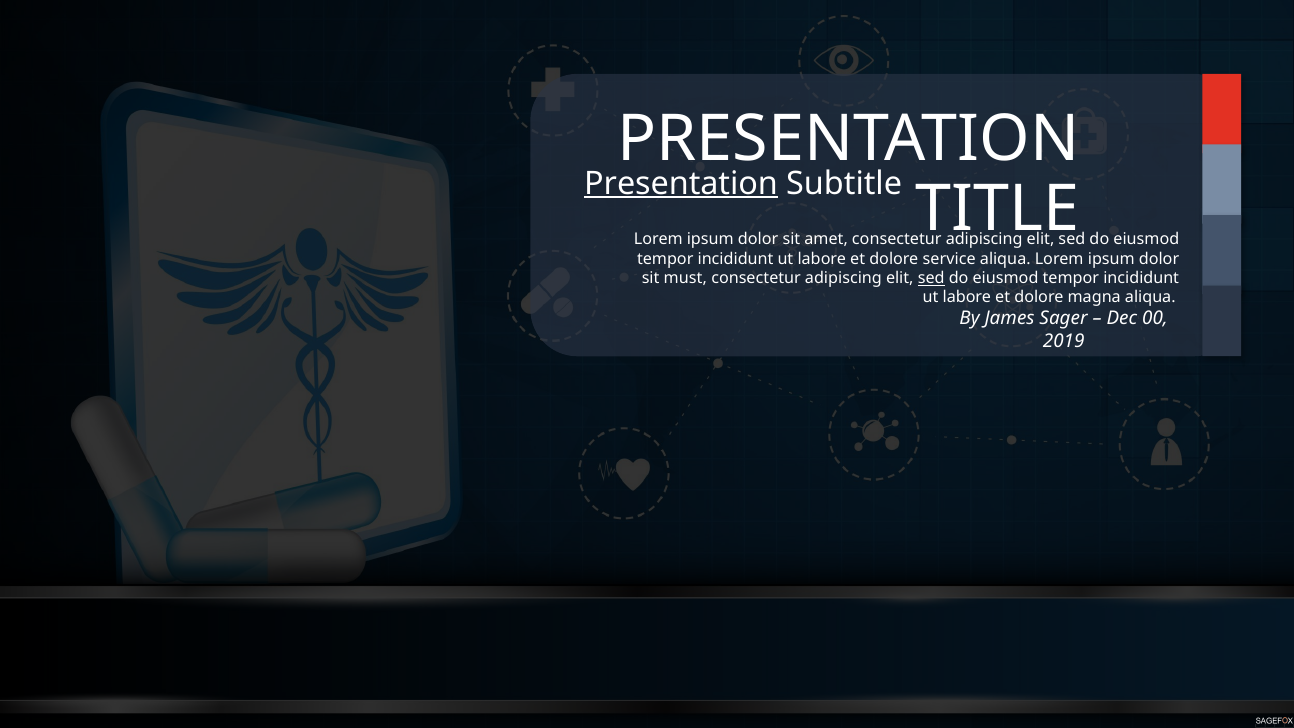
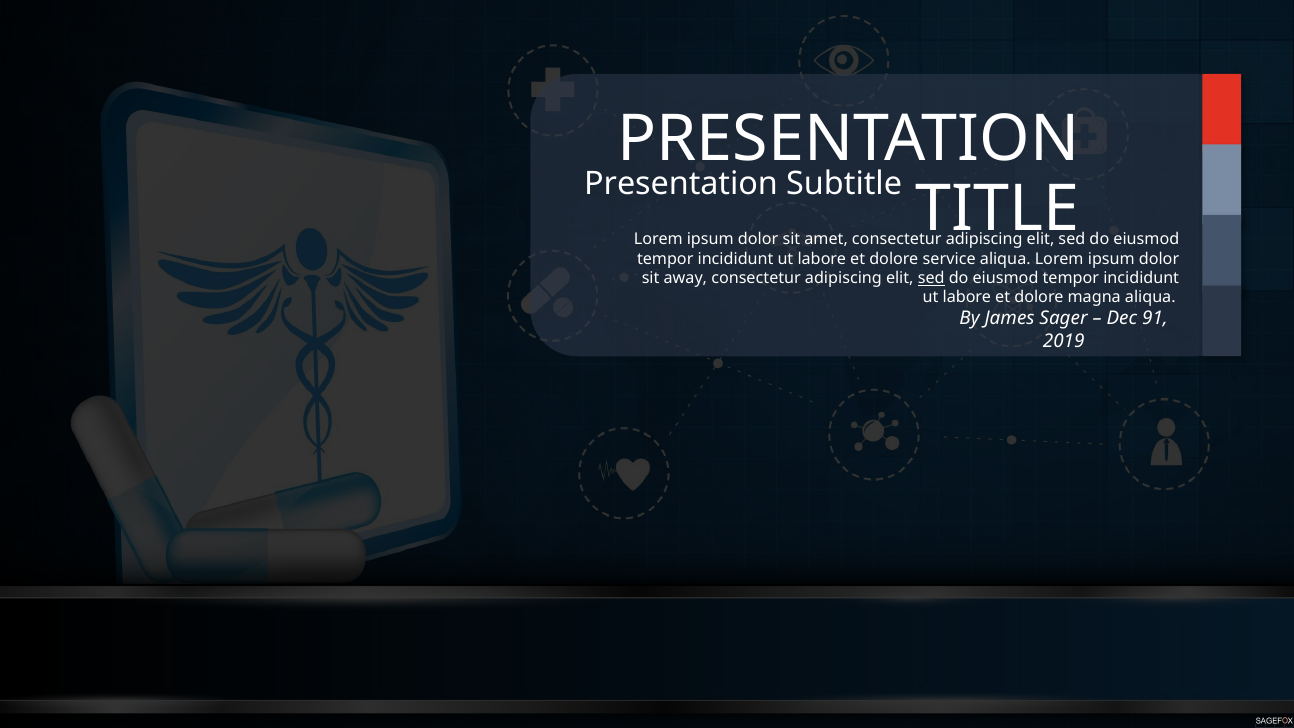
Presentation underline: present -> none (681, 183)
must: must -> away (685, 278)
00: 00 -> 91 (1155, 319)
